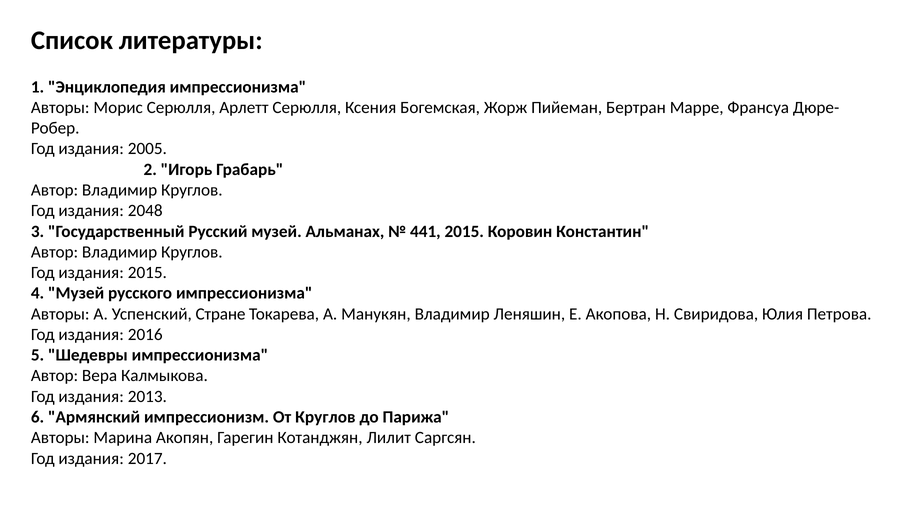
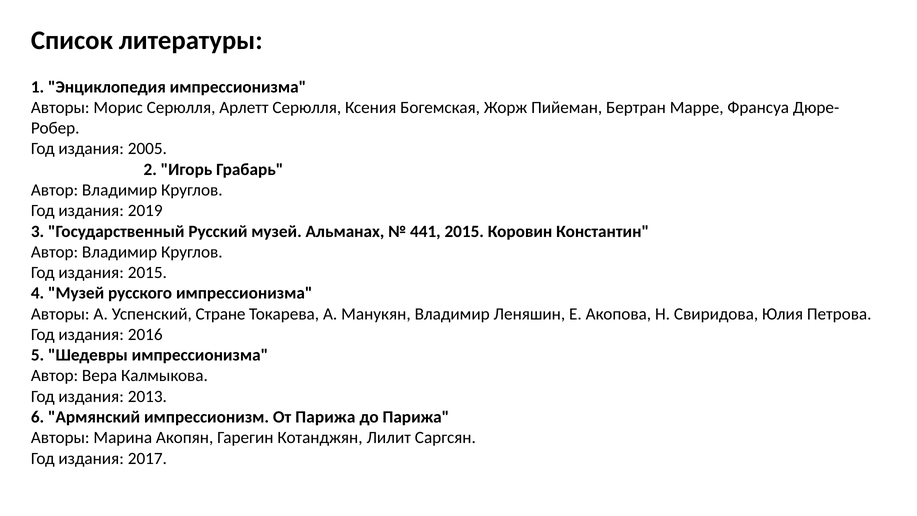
2048: 2048 -> 2019 (145, 211)
От Круглов: Круглов -> Парижа (325, 417)
